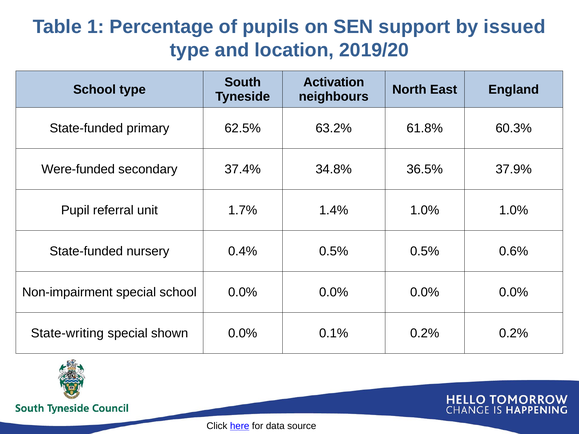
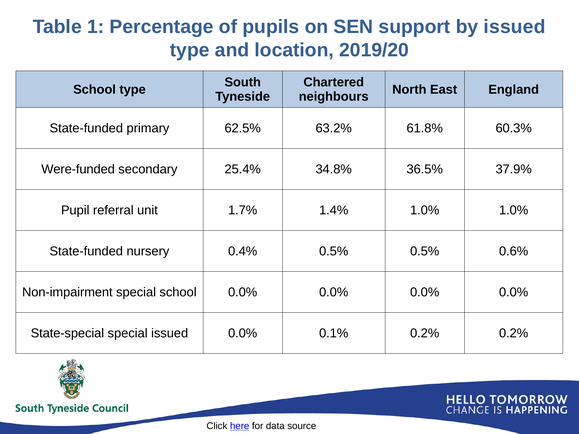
Activation: Activation -> Chartered (334, 82)
37.4%: 37.4% -> 25.4% (243, 169)
State-writing: State-writing -> State-special (67, 333)
special shown: shown -> issued (170, 333)
